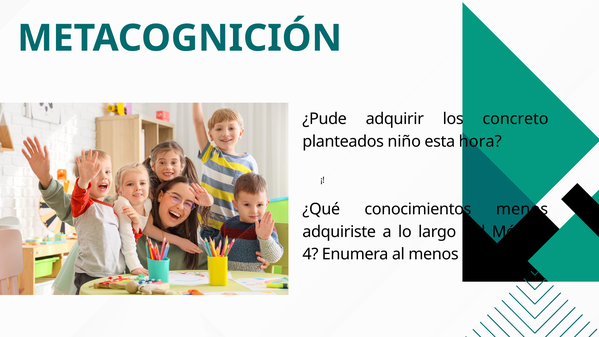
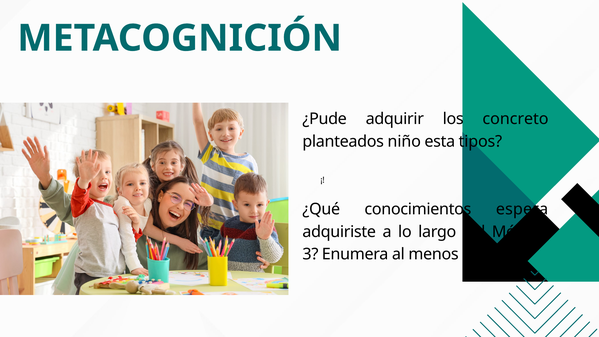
hora: hora -> tipos (480, 141)
conocimientos menos: menos -> espera (522, 209)
4: 4 -> 3 (310, 254)
